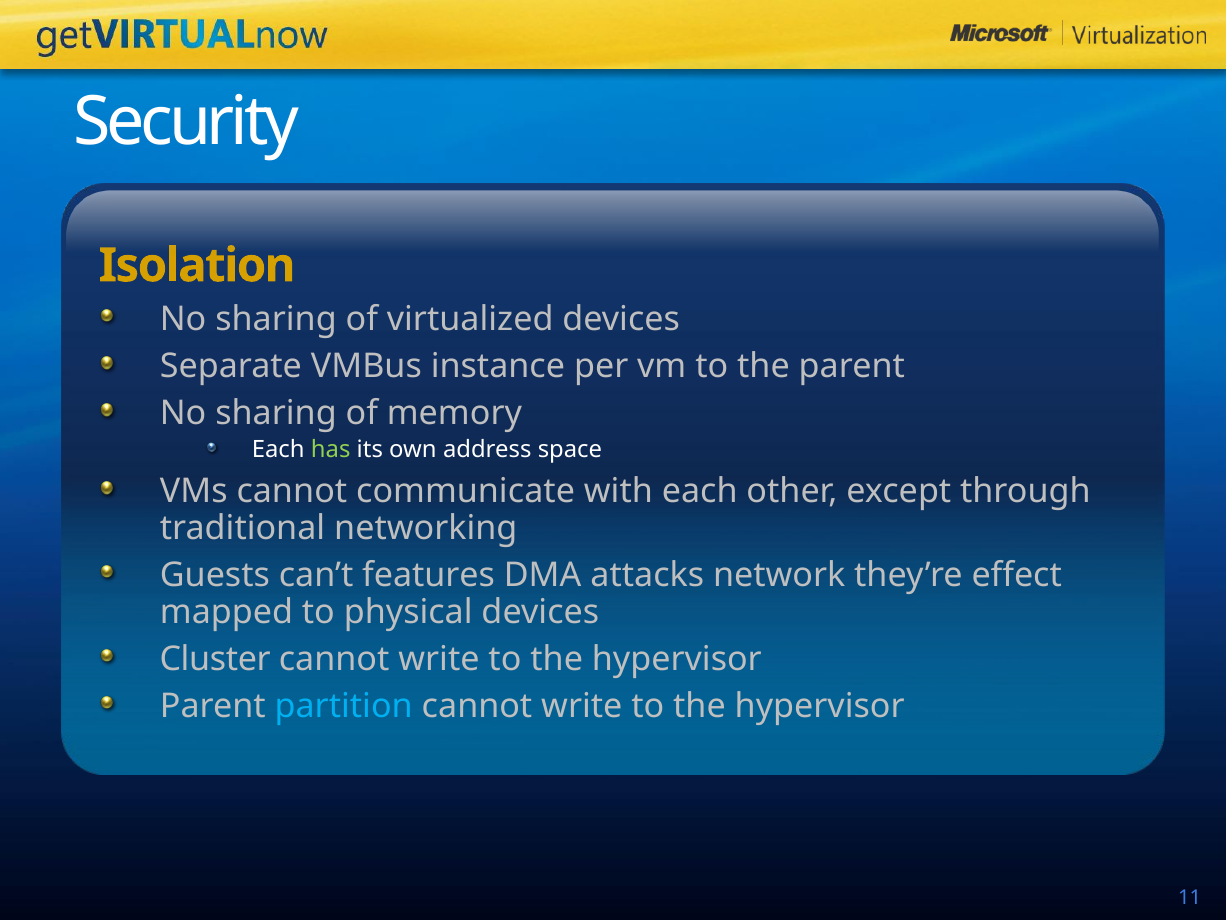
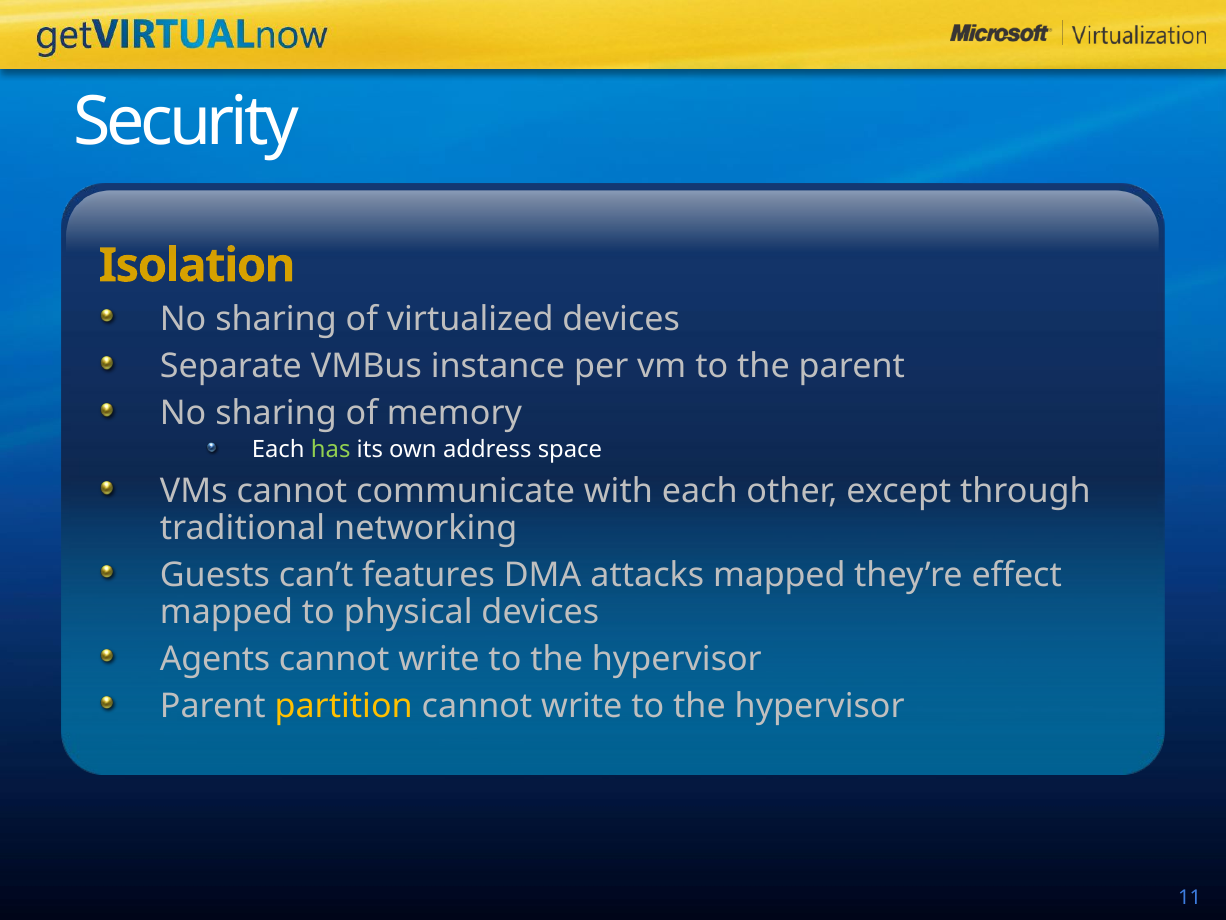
attacks network: network -> mapped (779, 575)
Cluster: Cluster -> Agents (215, 659)
partition colour: light blue -> yellow (344, 706)
